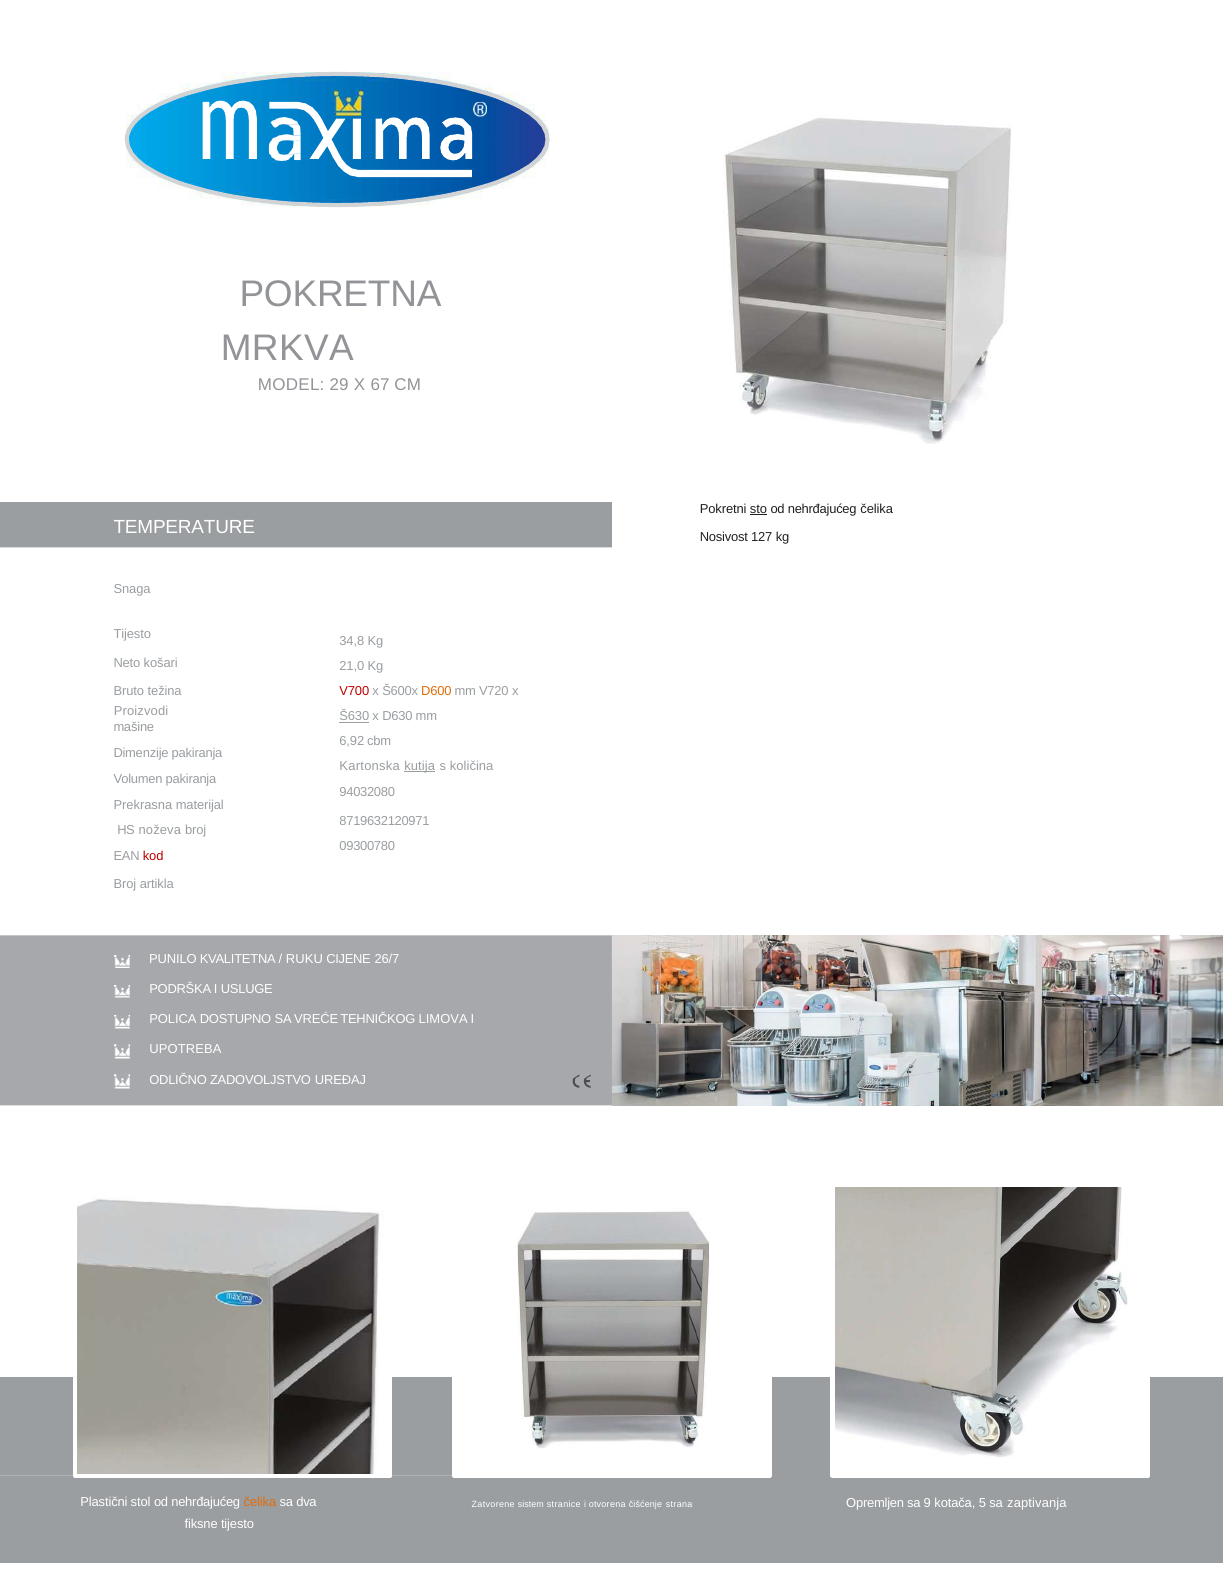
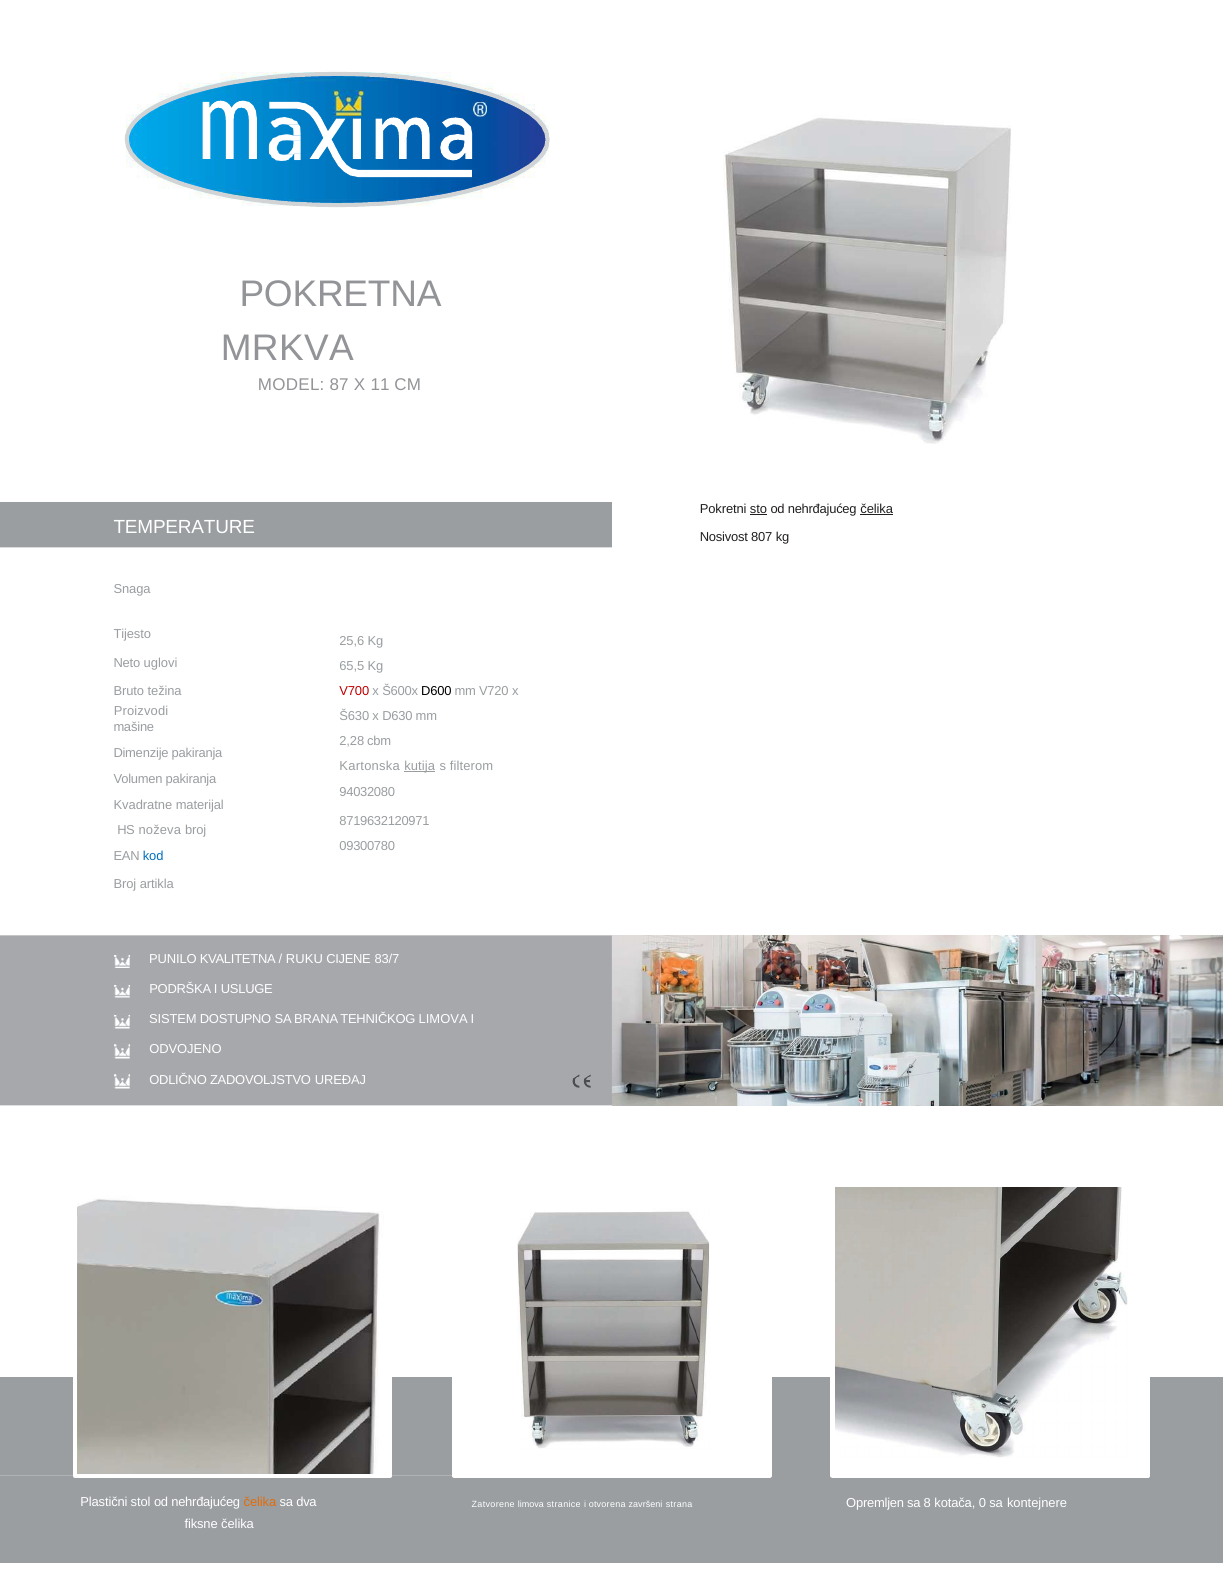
29: 29 -> 87 (339, 385)
67: 67 -> 11 (380, 385)
čelika underline: none -> present (877, 509)
127: 127 -> 807 (762, 537)
34,8: 34,8 -> 25,6 (352, 641)
košari: košari -> uglovi (161, 664)
21,0: 21,0 -> 65,5 (352, 667)
D600 colour: orange -> black (436, 692)
Š630 underline: present -> none (354, 717)
6,92: 6,92 -> 2,28 (352, 742)
količina: količina -> filterom (472, 767)
Prekrasna: Prekrasna -> Kvadratne (143, 805)
kod colour: red -> blue (153, 857)
26/7: 26/7 -> 83/7 (387, 960)
POLICA: POLICA -> SISTEM (173, 1020)
VREĆE: VREĆE -> BRANA (316, 1020)
UPOTREBA: UPOTREBA -> ODVOJENO (185, 1050)
9: 9 -> 8 (927, 1504)
5: 5 -> 0 (983, 1504)
zaptivanja: zaptivanja -> kontejnere (1037, 1504)
Zatvorene sistem: sistem -> limova (531, 1506)
čišćenje: čišćenje -> završeni (646, 1506)
fiksne tijesto: tijesto -> čelika (238, 1524)
